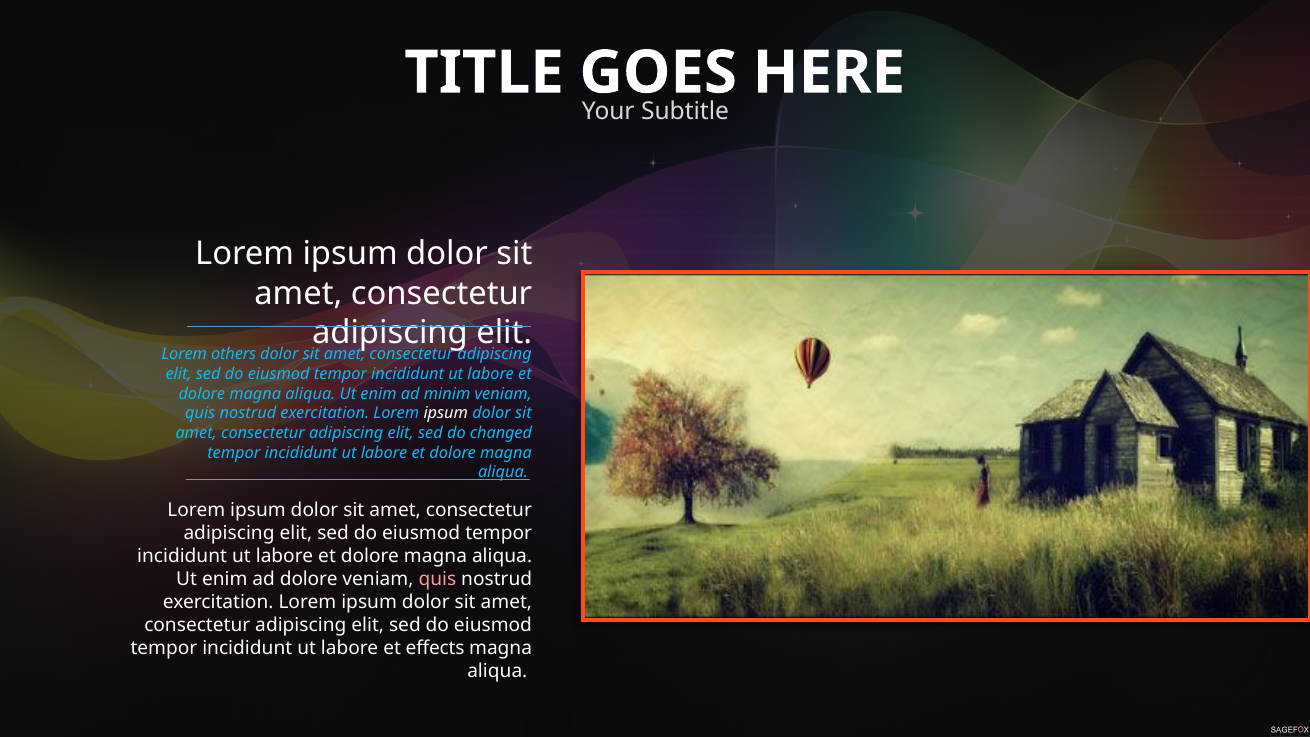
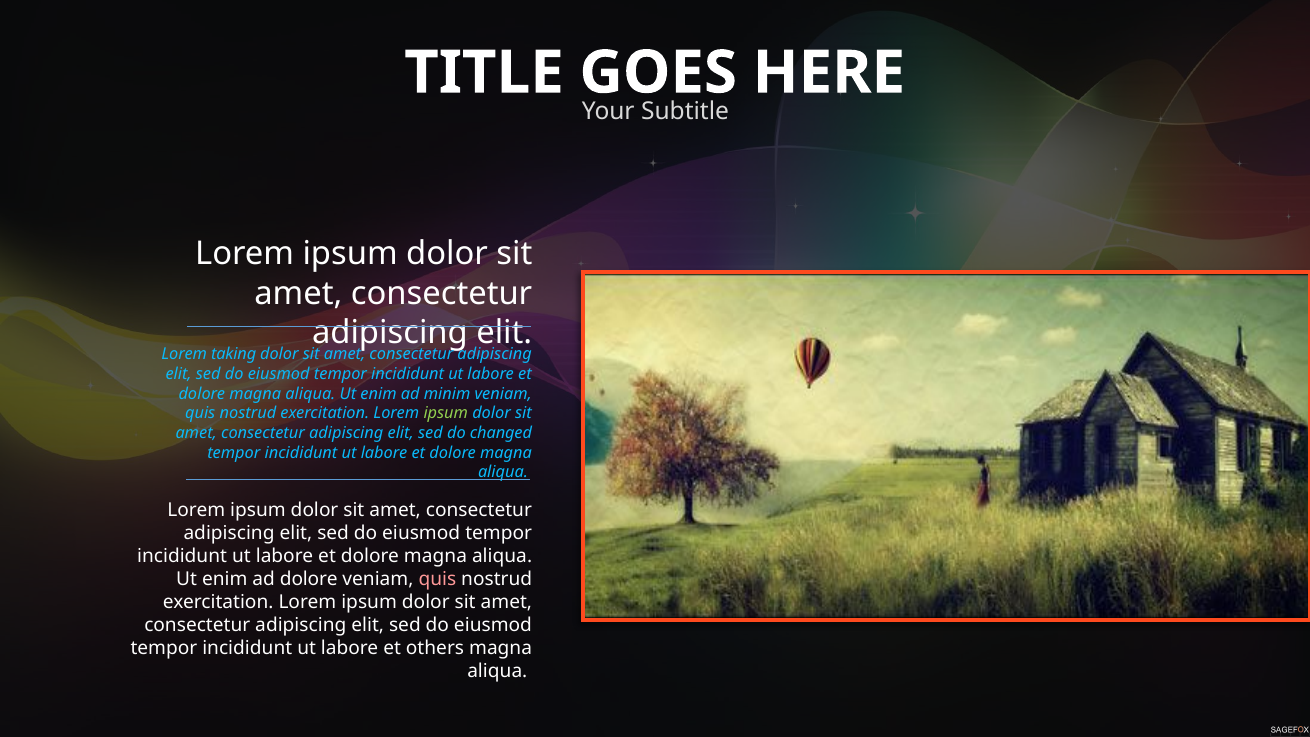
others: others -> taking (234, 354)
ipsum colour: white -> light green (446, 413)
effects: effects -> others (435, 648)
